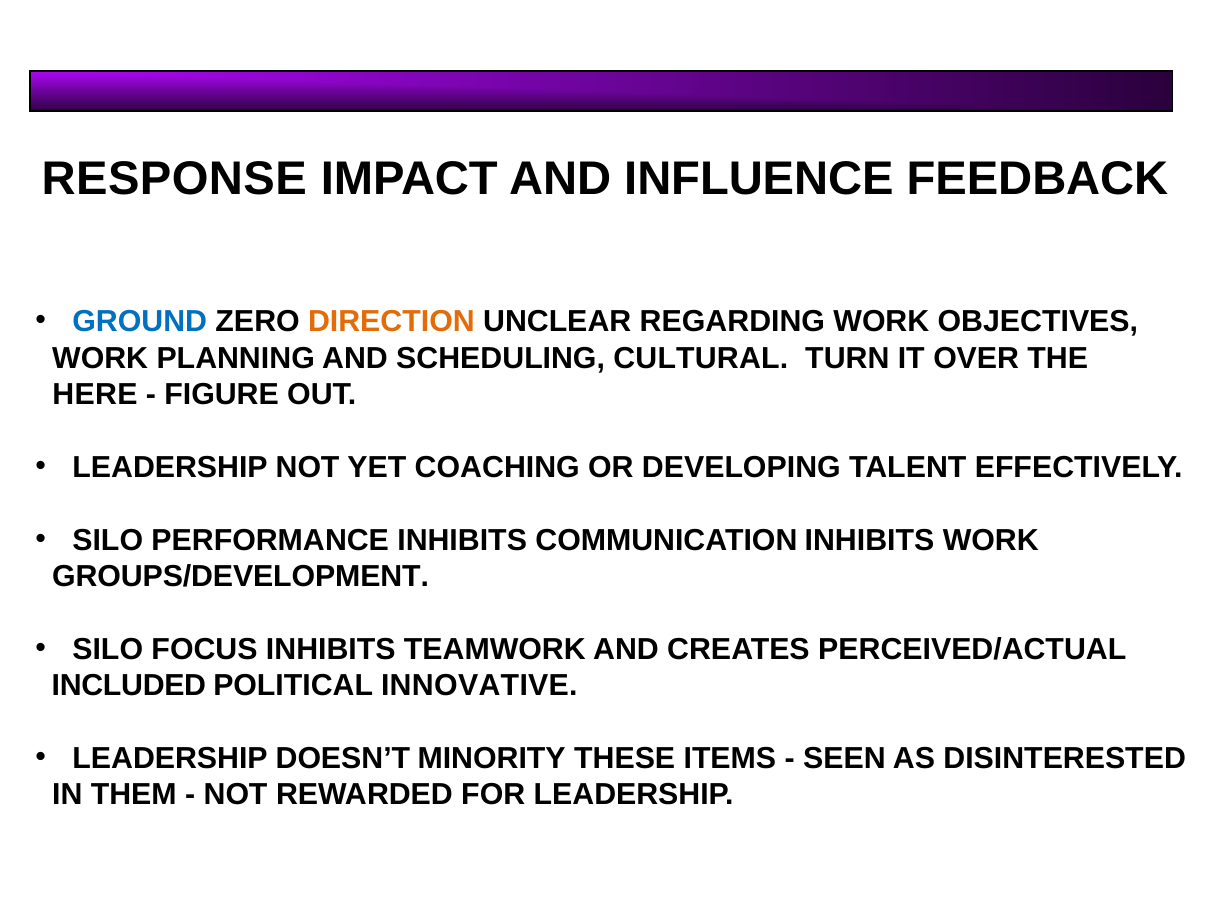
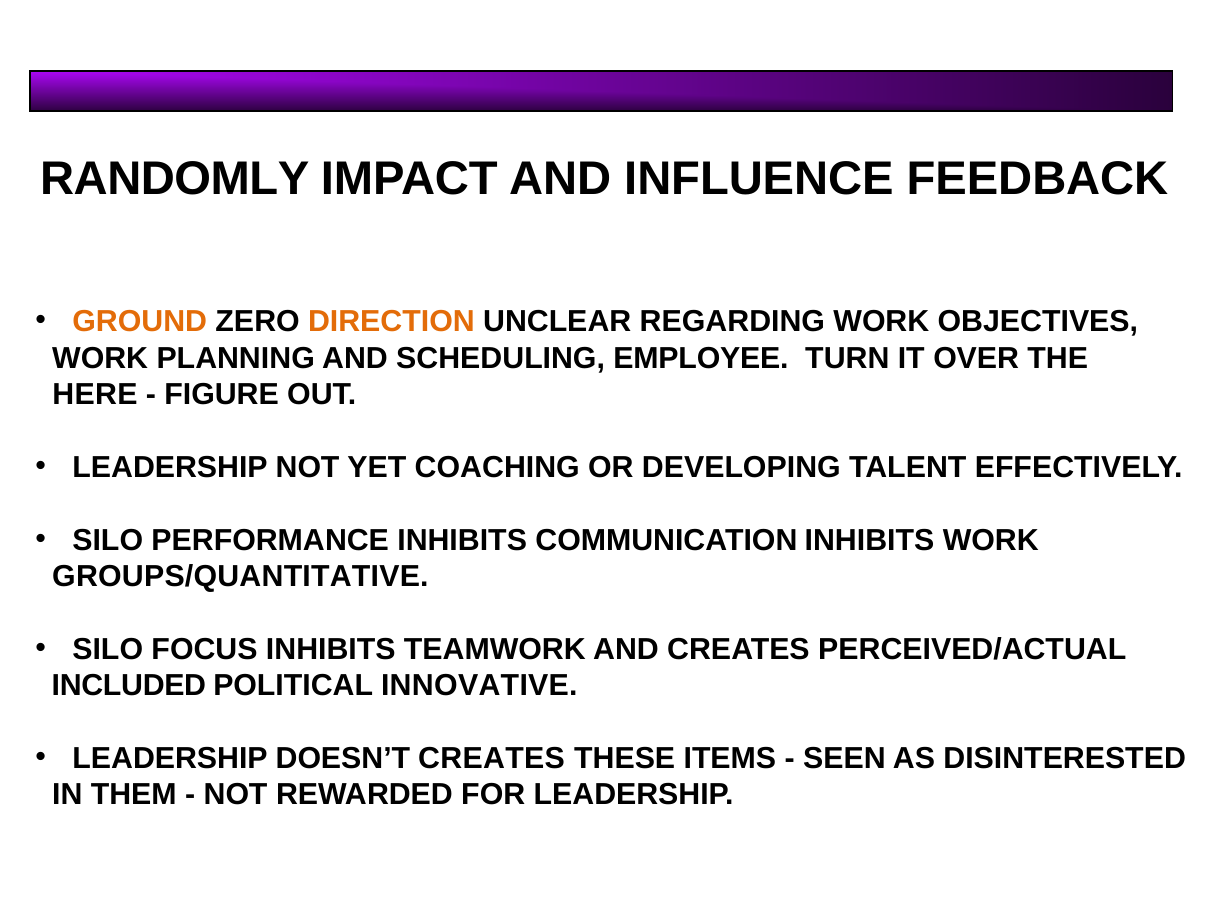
RESPONSE: RESPONSE -> RANDOMLY (175, 179)
GROUND colour: blue -> orange (140, 322)
CULTURAL: CULTURAL -> EMPLOYEE (701, 358)
GROUPS/DEVELOPMENT: GROUPS/DEVELOPMENT -> GROUPS/QUANTITATIVE (240, 576)
DOESN’T MINORITY: MINORITY -> CREATES (491, 758)
